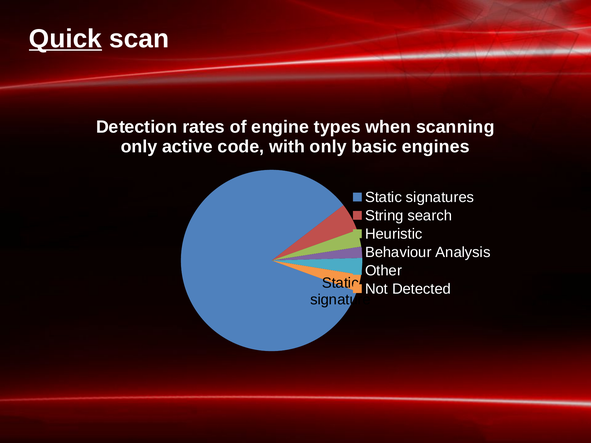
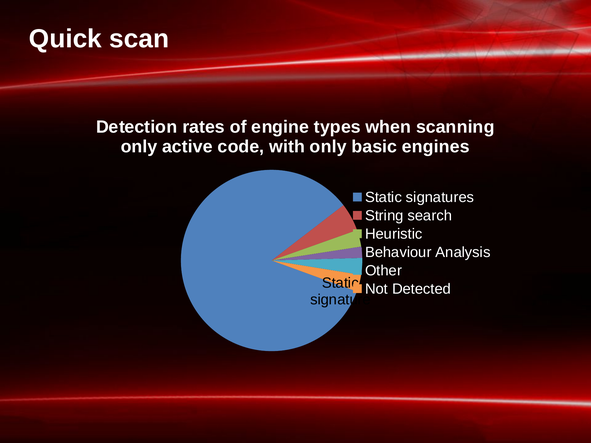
Quick underline: present -> none (65, 39)
